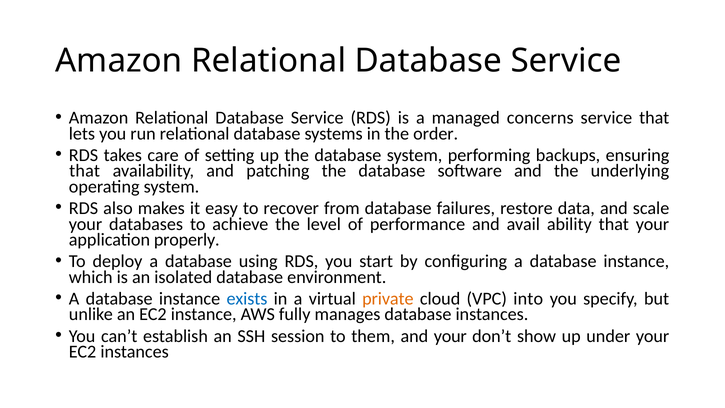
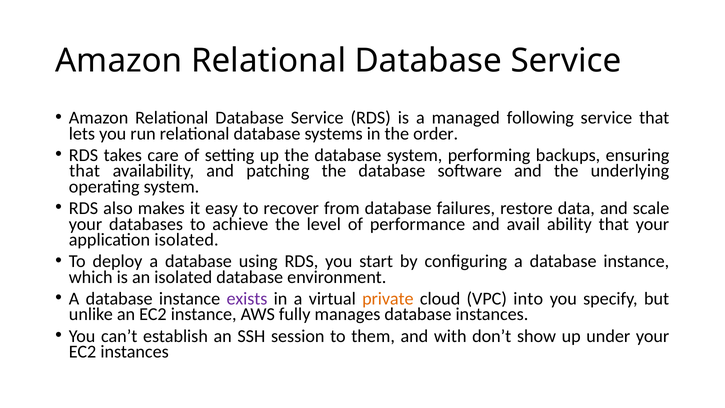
concerns: concerns -> following (540, 118)
application properly: properly -> isolated (187, 240)
exists colour: blue -> purple (247, 299)
and your: your -> with (450, 336)
